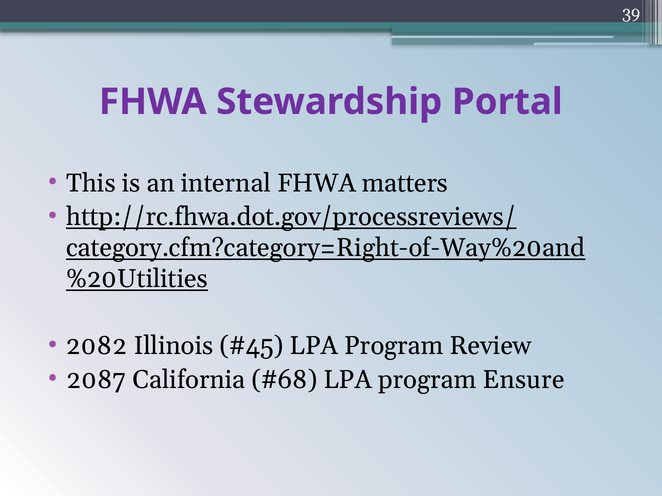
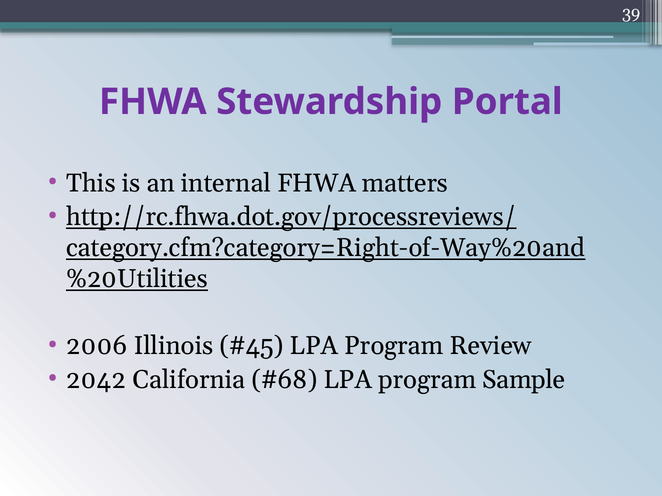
2082: 2082 -> 2006 (97, 346)
2087: 2087 -> 2042 (96, 380)
Ensure: Ensure -> Sample (524, 380)
